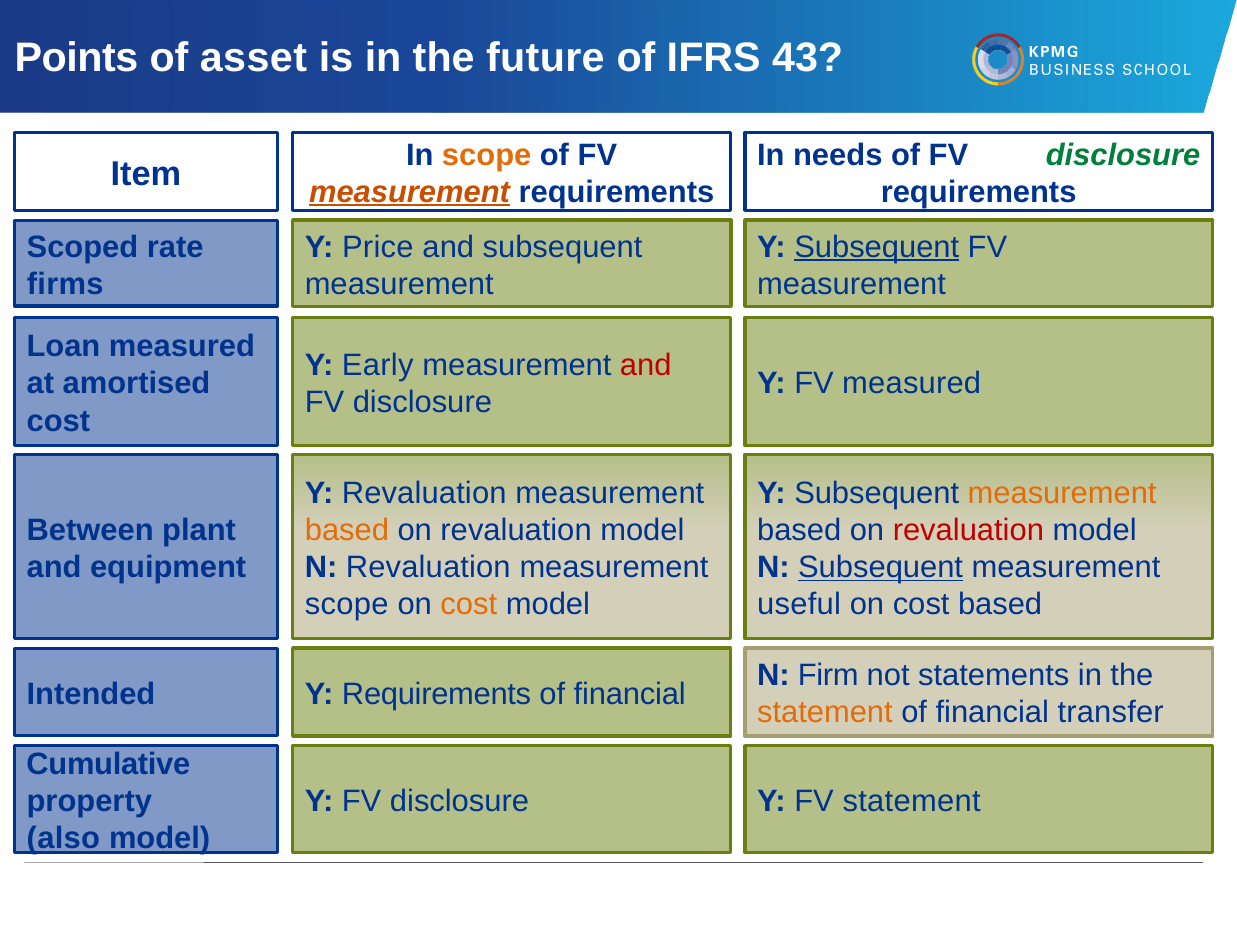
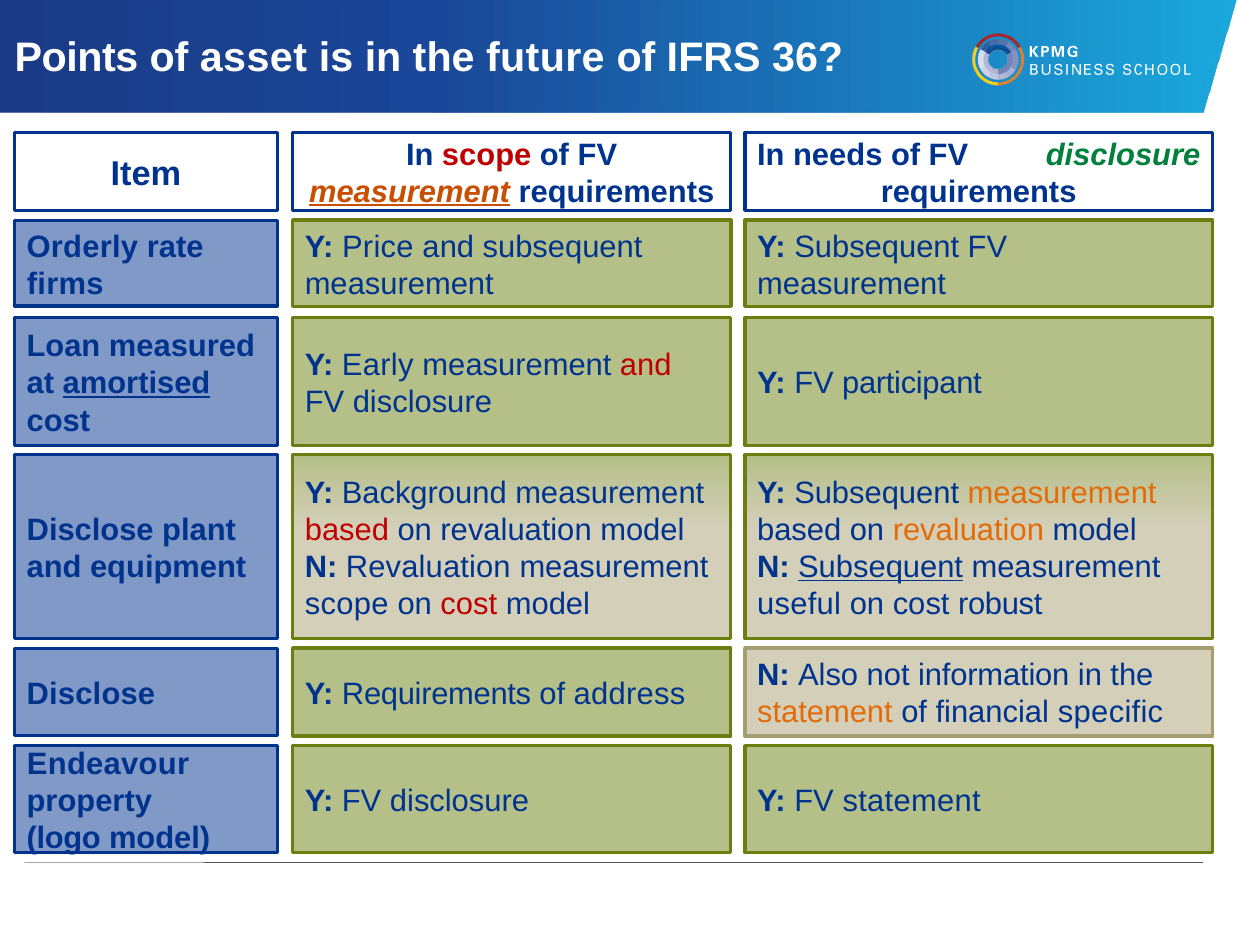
43: 43 -> 36 (808, 58)
scope colour: orange -> red (487, 155)
Subsequent underline: present -> none (877, 247)
Scoped: Scoped -> Orderly (82, 247)
amortised underline: none -> present (137, 384)
FV measured: measured -> participant (912, 384)
Y Revaluation: Revaluation -> Background (424, 493)
Between: Between -> Disclose (90, 531)
based colour: orange -> red (347, 531)
revaluation colour: red -> orange (968, 531)
cost colour: orange -> red (469, 605)
cost based: based -> robust (1000, 605)
Firm: Firm -> Also (828, 676)
statements: statements -> information (994, 676)
Intended: Intended -> Disclose (91, 695)
financial: financial -> address (629, 695)
transfer: transfer -> specific (1111, 713)
Cumulative: Cumulative -> Endeavour (108, 765)
also: also -> logo (64, 839)
